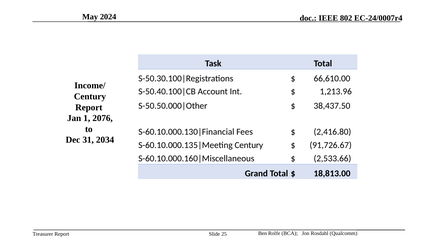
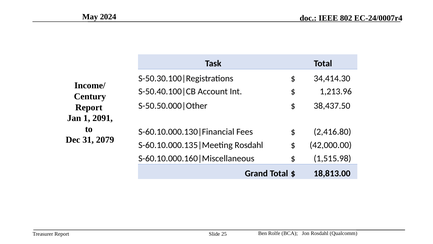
66,610.00: 66,610.00 -> 34,414.30 (332, 78)
2076: 2076 -> 2091 (103, 118)
2034: 2034 -> 2079 (105, 140)
Century: Century -> Rosdahl (249, 145)
91,726.67: 91,726.67 -> 42,000.00 (331, 145)
2,533.66: 2,533.66 -> 1,515.98 (332, 158)
